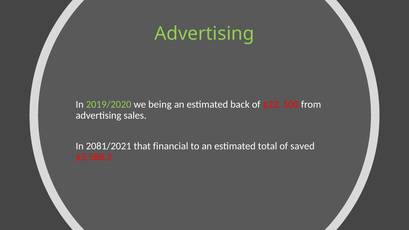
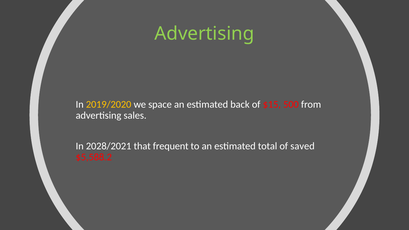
2019/2020 colour: light green -> yellow (109, 104)
being: being -> space (160, 104)
$22: $22 -> $15 (272, 104)
2081/2021: 2081/2021 -> 2028/2021 (109, 146)
financial: financial -> frequent (171, 146)
